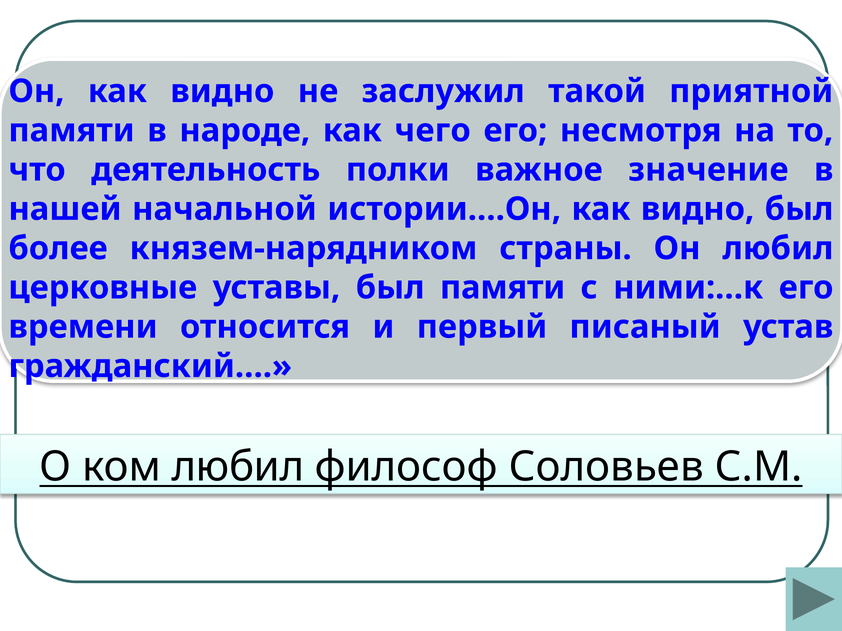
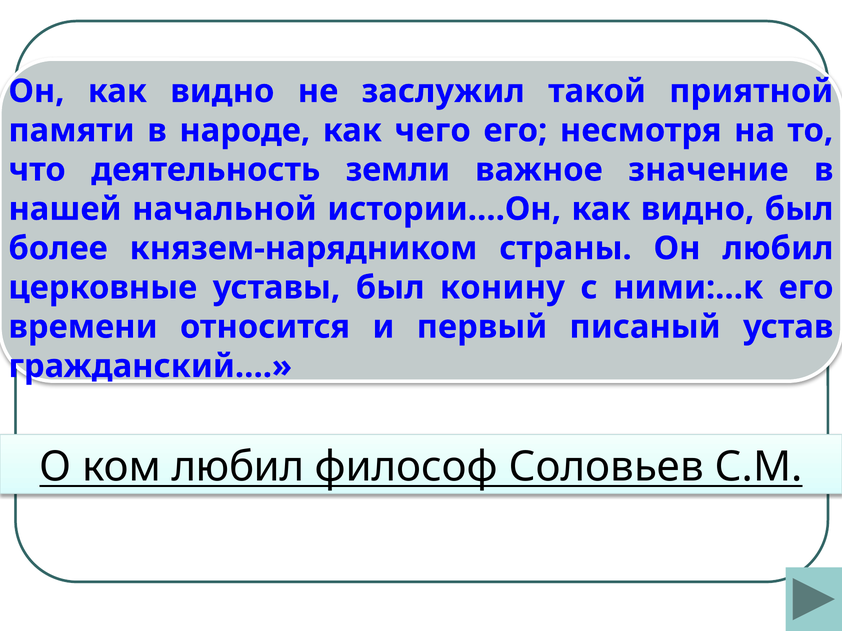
полки: полки -> земли (398, 170)
был памяти: памяти -> конину (502, 288)
